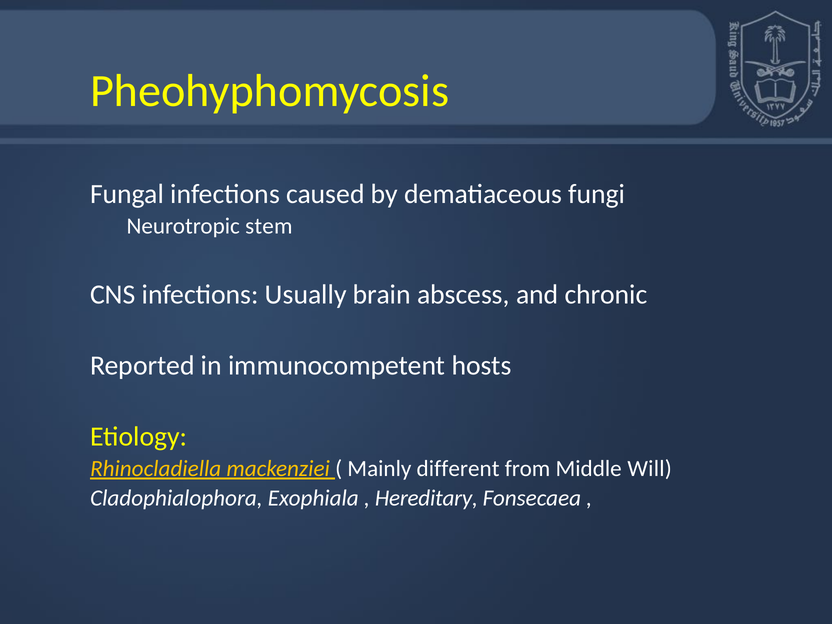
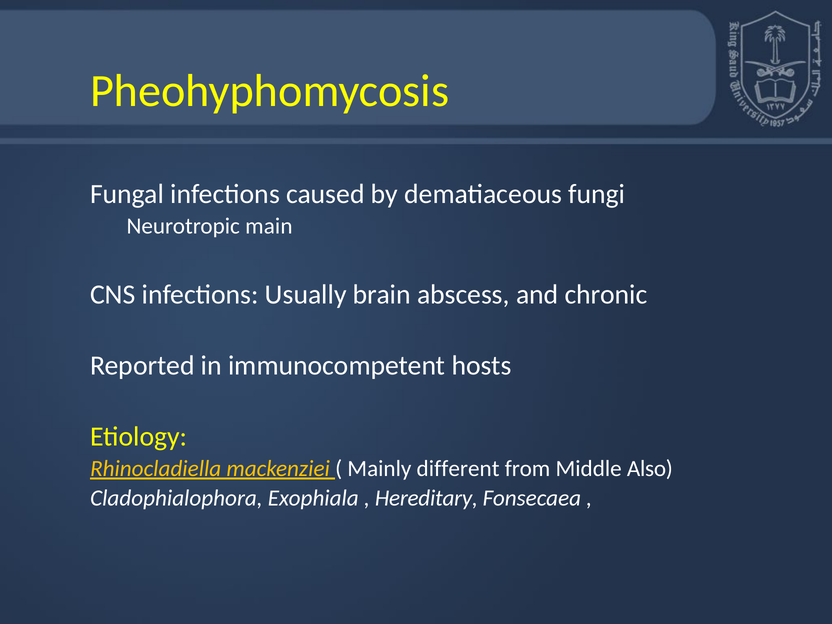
stem: stem -> main (269, 226)
Will: Will -> Also (650, 469)
